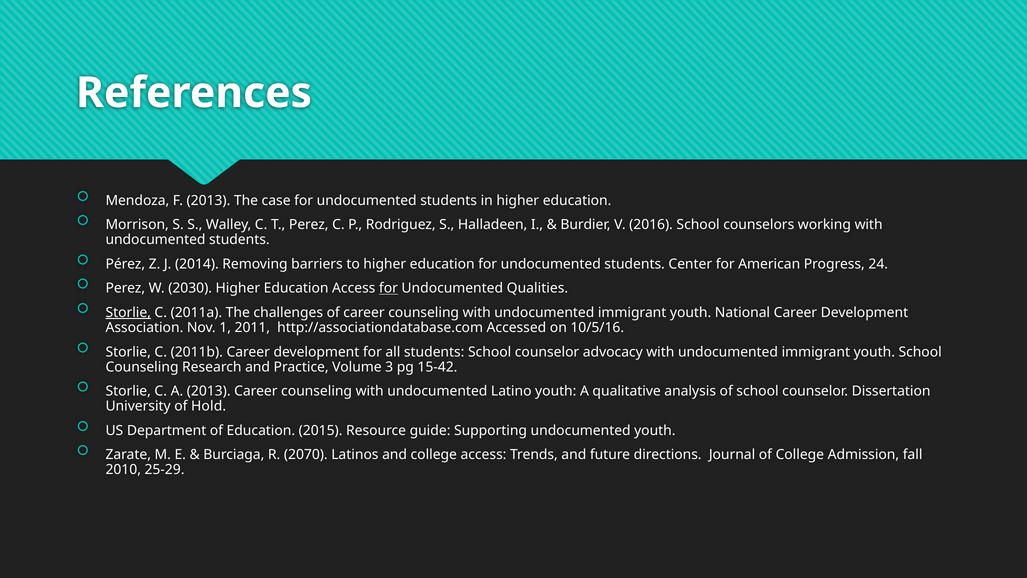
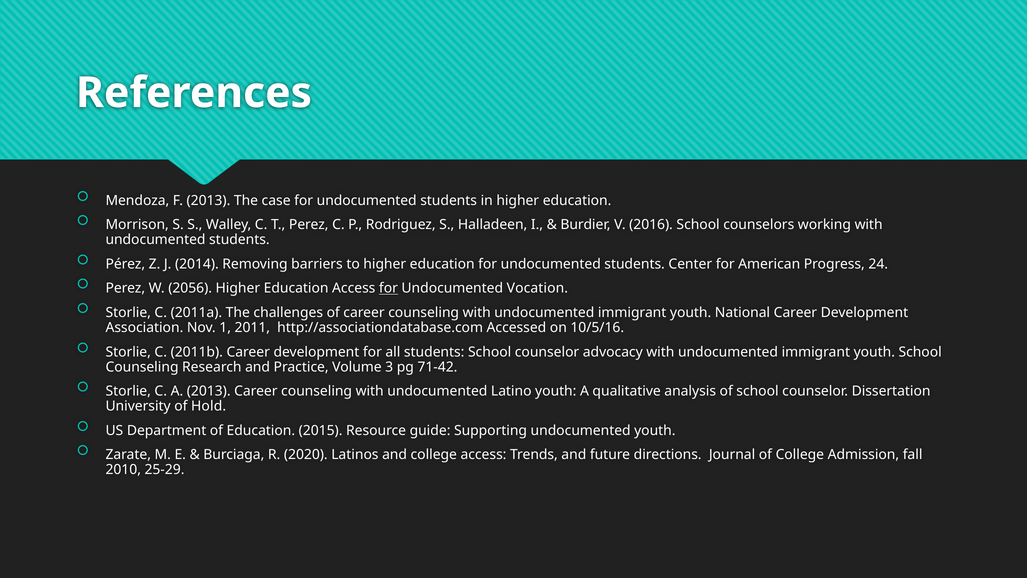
2030: 2030 -> 2056 (190, 288)
Qualities: Qualities -> Vocation (537, 288)
Storlie underline: present -> none (128, 312)
15-42: 15-42 -> 71-42 (437, 367)
2070: 2070 -> 2020 (306, 455)
